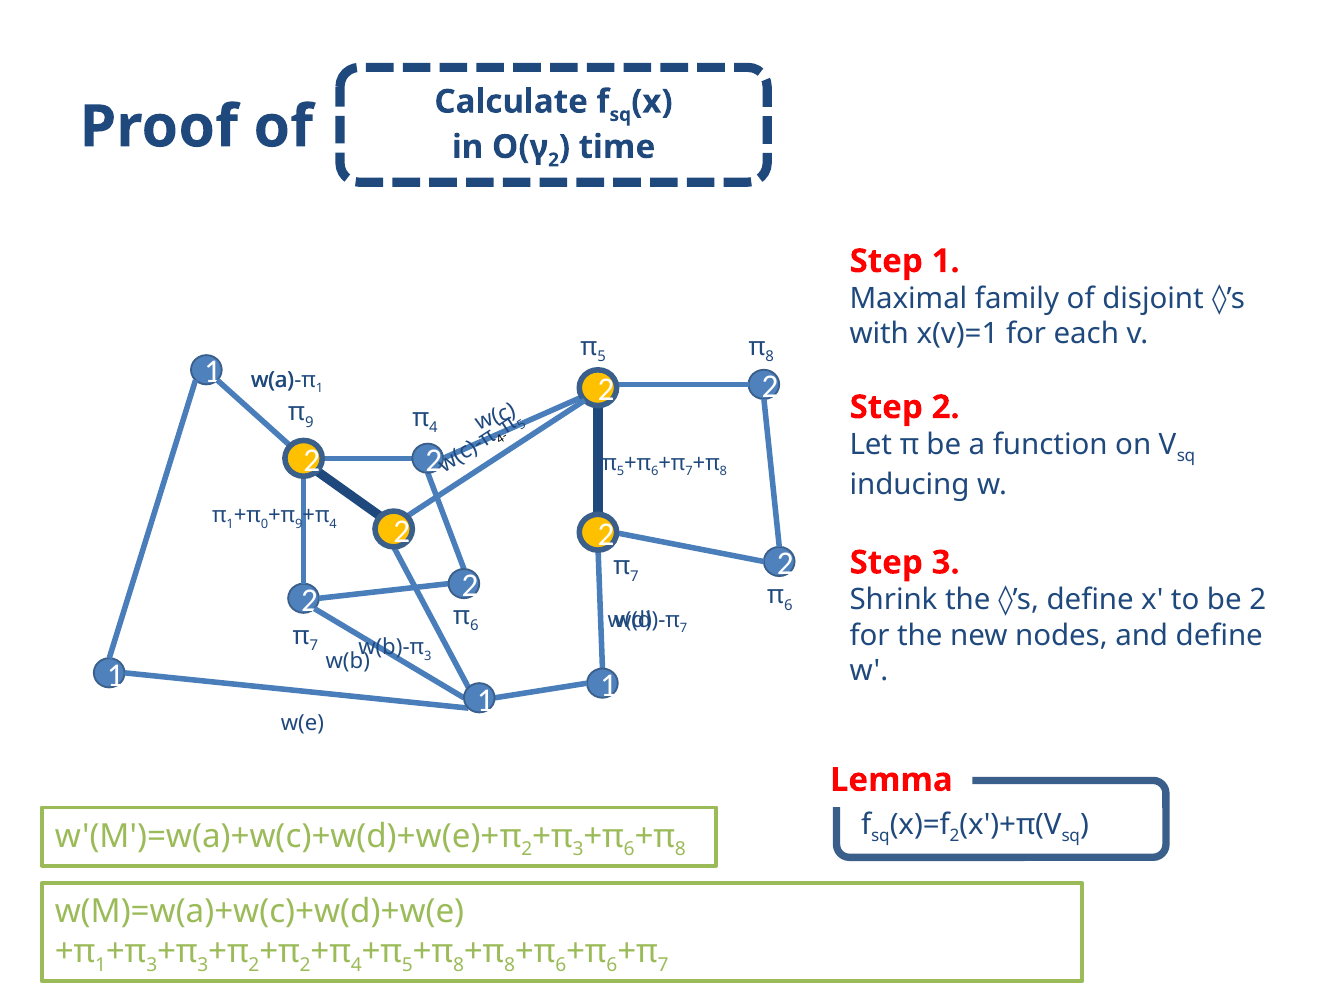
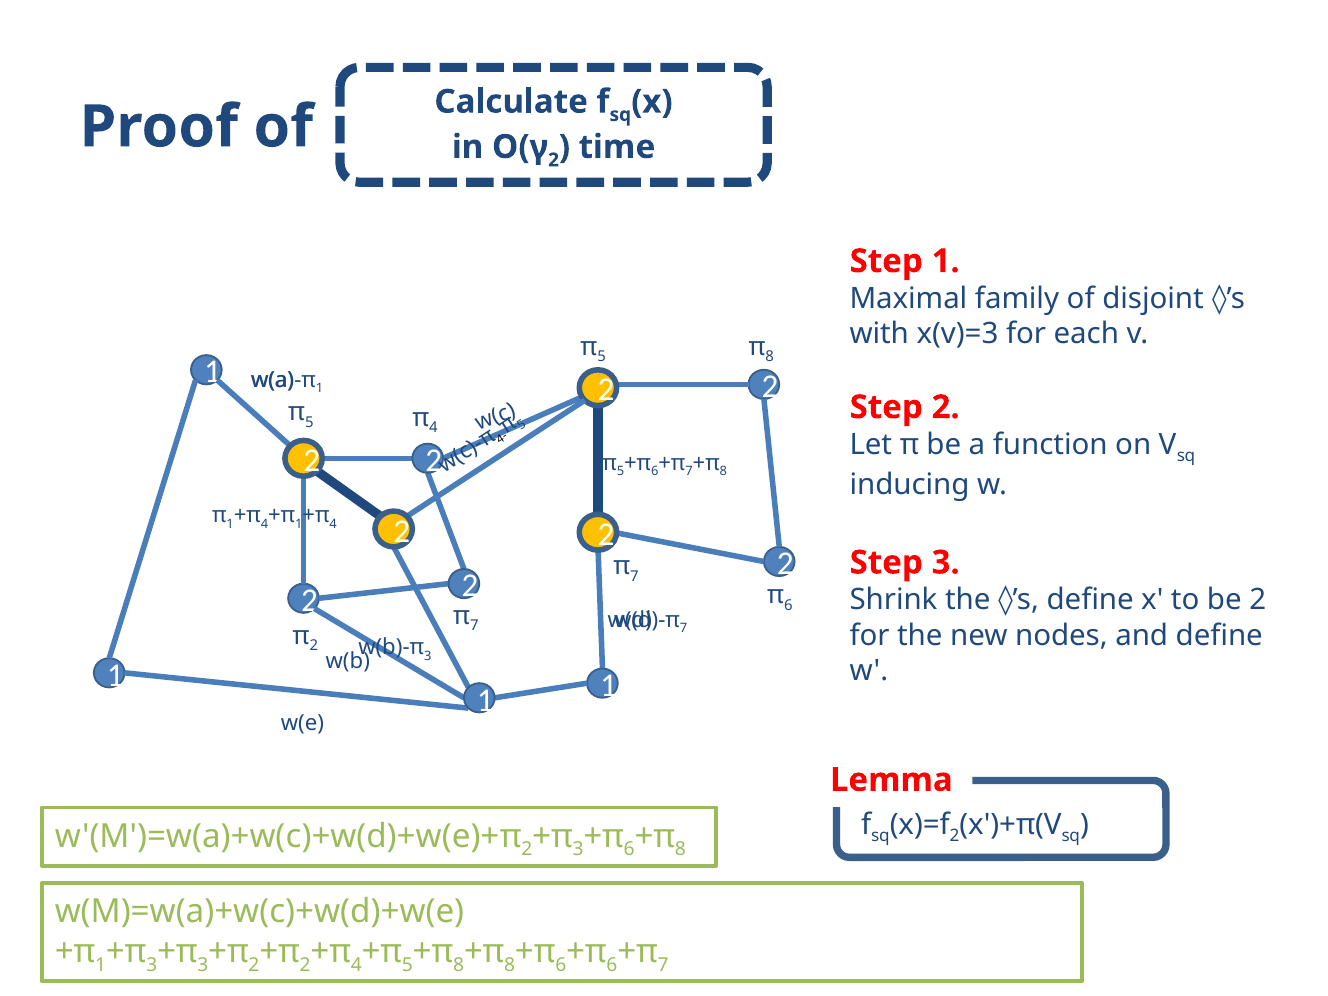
x(v)=1: x(v)=1 -> x(v)=3 (958, 334)
9: 9 -> 5 (309, 422)
0: 0 -> 4 (264, 524)
9: 9 -> 1 (299, 524)
6: 6 -> 7 (474, 626)
7: 7 -> 2 (314, 646)
